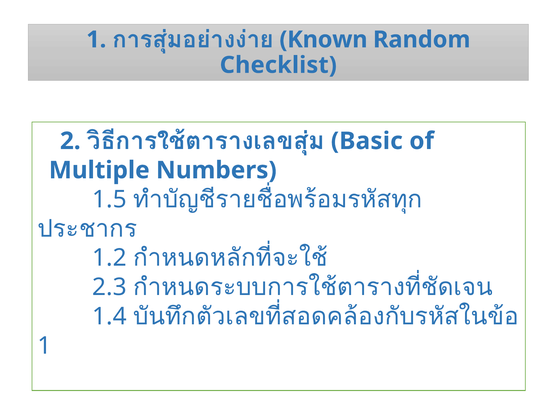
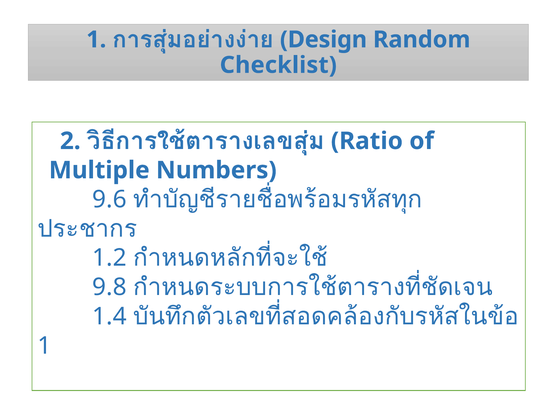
Known: Known -> Design (323, 40)
Basic: Basic -> Ratio (367, 141)
1.5: 1.5 -> 9.6 (109, 199)
2.3: 2.3 -> 9.8 (109, 287)
